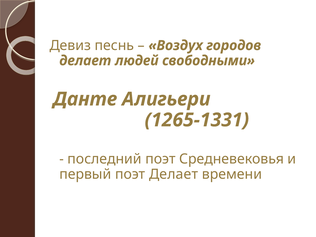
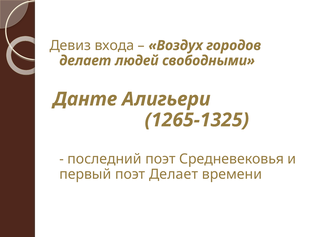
песнь: песнь -> входа (114, 45)
1265-1331: 1265-1331 -> 1265-1325 (197, 120)
